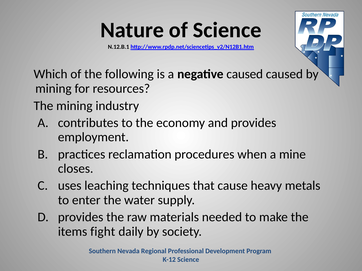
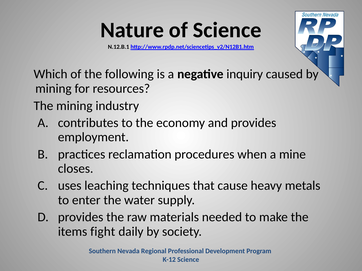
negative caused: caused -> inquiry (245, 74)
